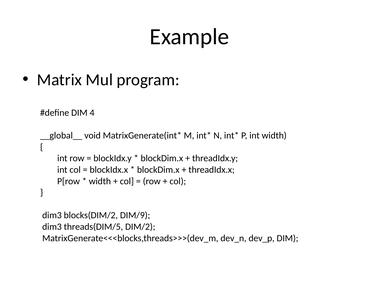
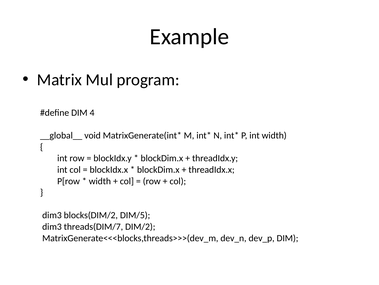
DIM/9: DIM/9 -> DIM/5 (135, 215)
threads(DIM/5: threads(DIM/5 -> threads(DIM/7 (93, 226)
